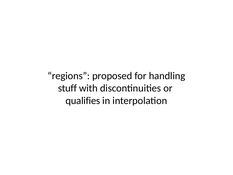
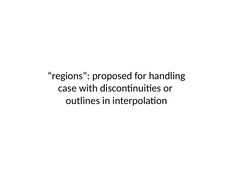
stuff: stuff -> case (67, 88)
qualifies: qualifies -> outlines (83, 101)
